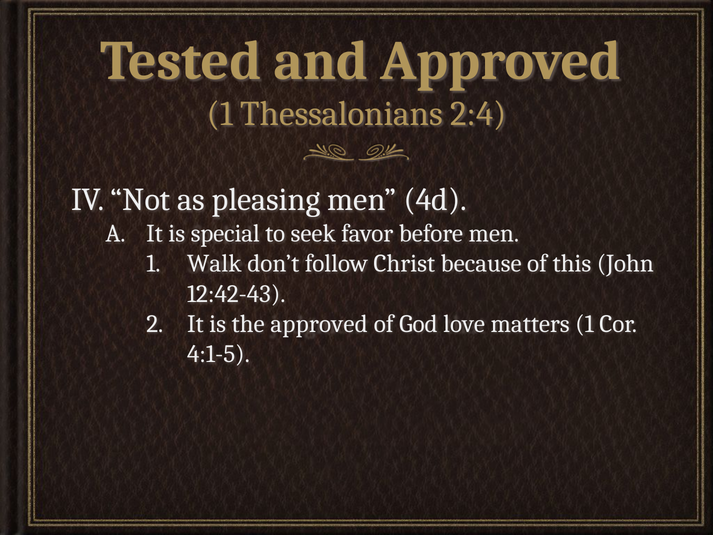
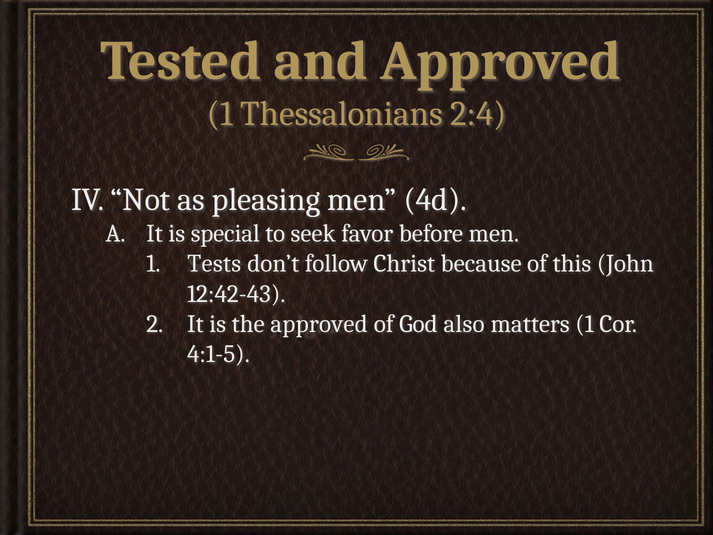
Walk: Walk -> Tests (214, 264)
love: love -> also (464, 324)
